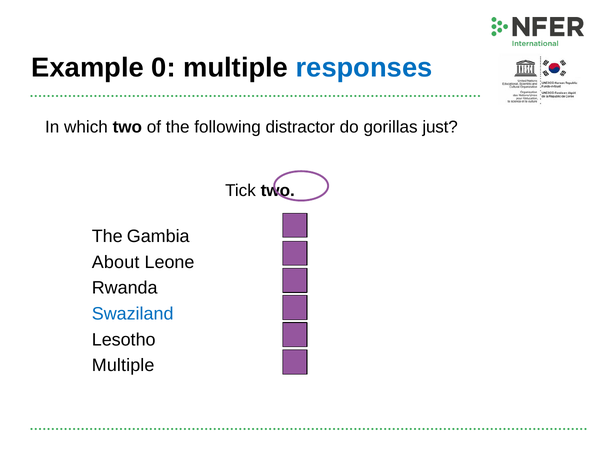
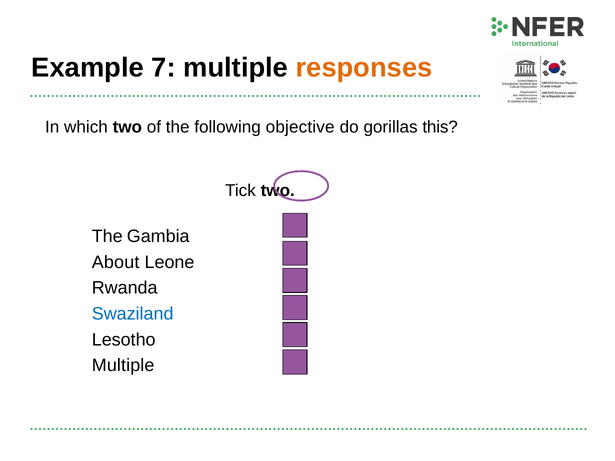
0: 0 -> 7 (164, 68)
responses colour: blue -> orange (364, 68)
distractor: distractor -> objective (300, 127)
just: just -> this (440, 127)
